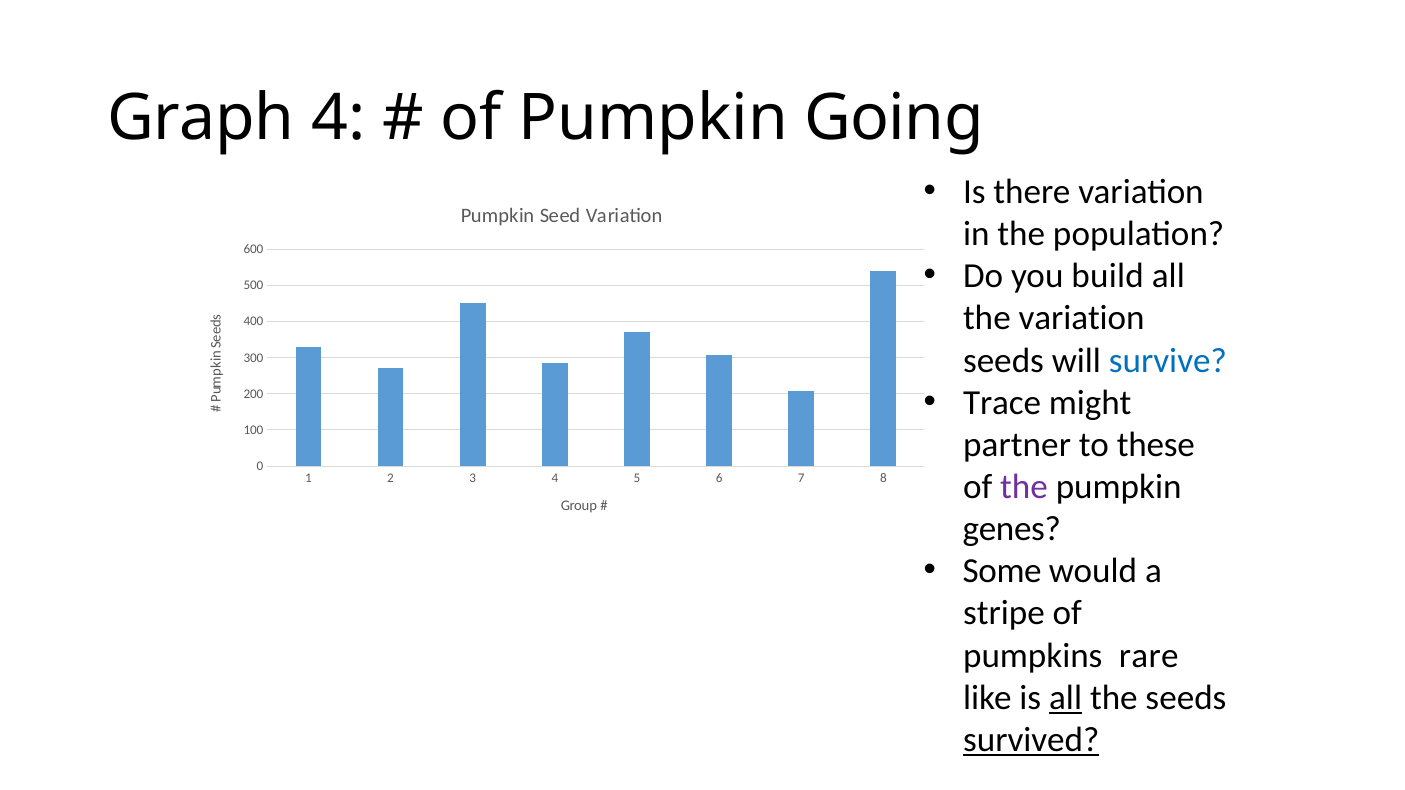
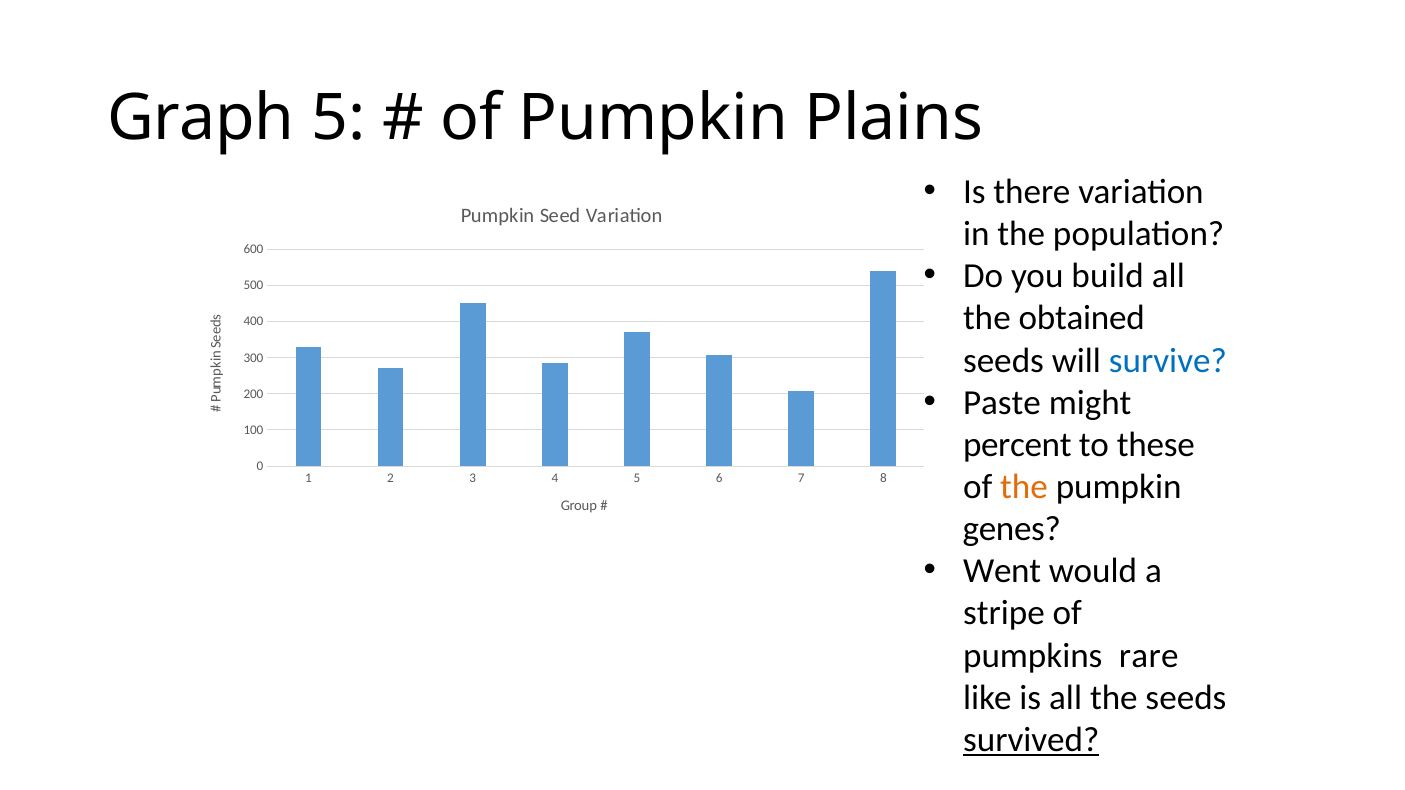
Graph 4: 4 -> 5 (339, 118)
Going: Going -> Plains (894, 118)
the variation: variation -> obtained (1082, 319)
Trace: Trace -> Paste (1002, 403)
partner: partner -> percent (1017, 445)
the colour: purple -> orange (1024, 487)
Some: Some -> Went (1002, 571)
all underline: present -> none (1066, 698)
